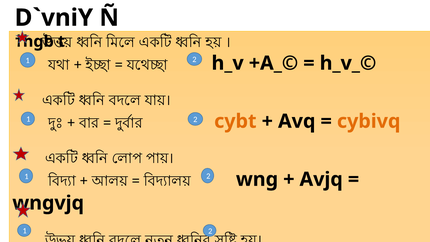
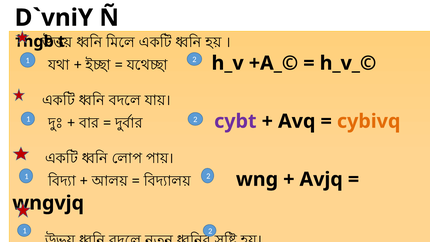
cybt colour: orange -> purple (235, 121)
